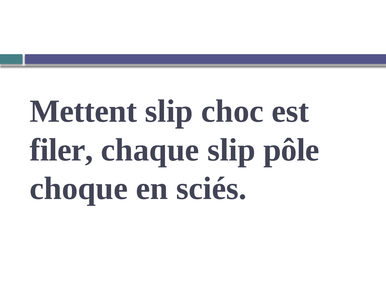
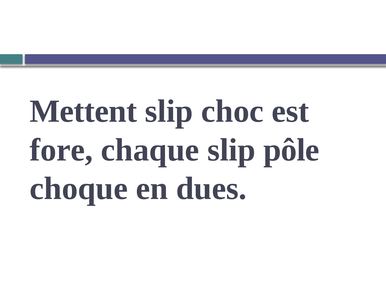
filer: filer -> fore (61, 150)
sciés: sciés -> dues (211, 188)
